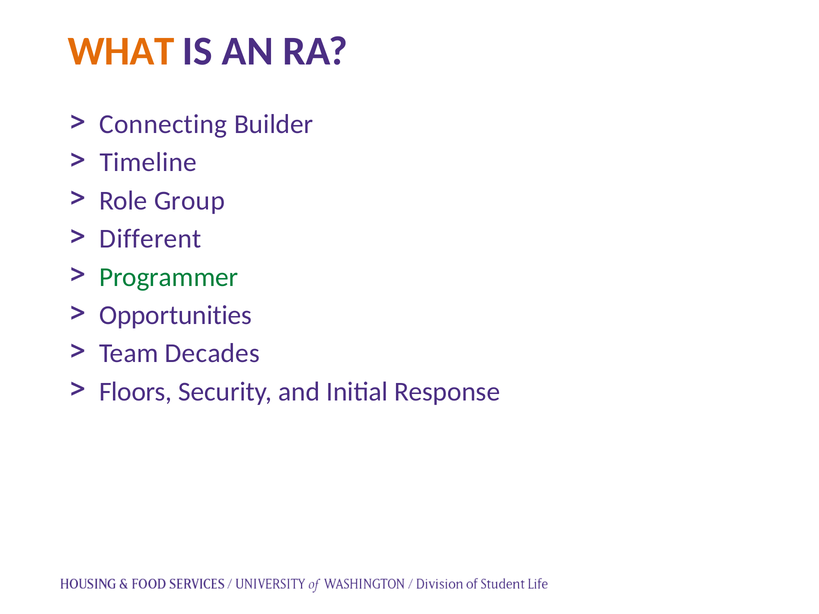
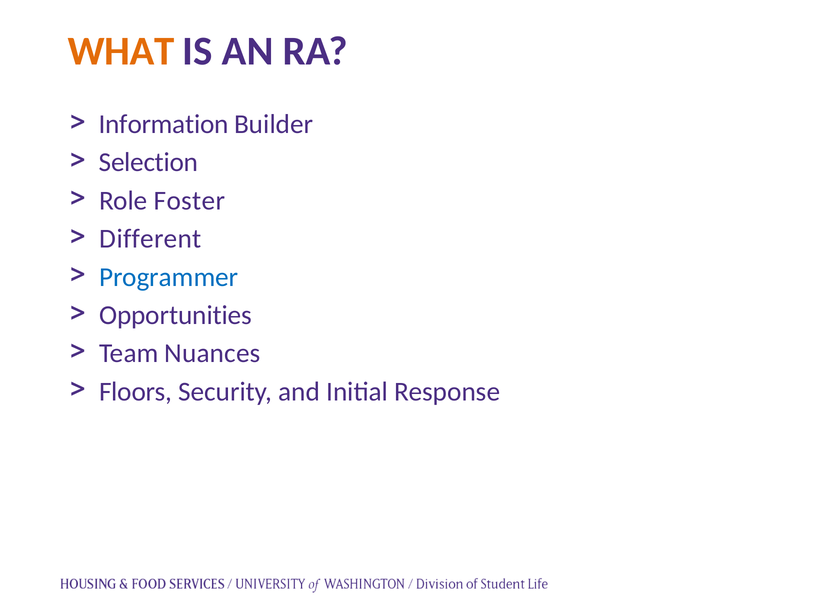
Connecting: Connecting -> Information (164, 124)
Timeline: Timeline -> Selection (148, 162)
Group: Group -> Foster (189, 201)
Programmer colour: green -> blue (169, 277)
Decades: Decades -> Nuances (212, 354)
